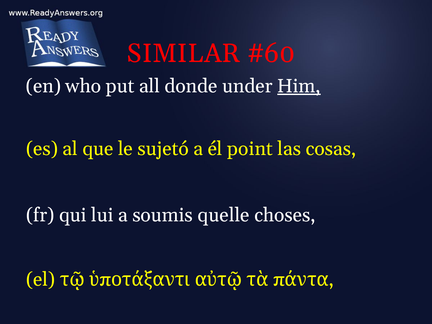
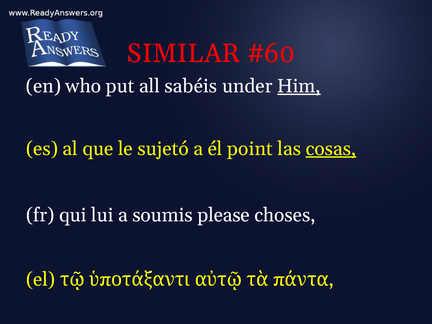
donde: donde -> sabéis (191, 86)
cosas underline: none -> present (331, 149)
quelle: quelle -> please (224, 215)
